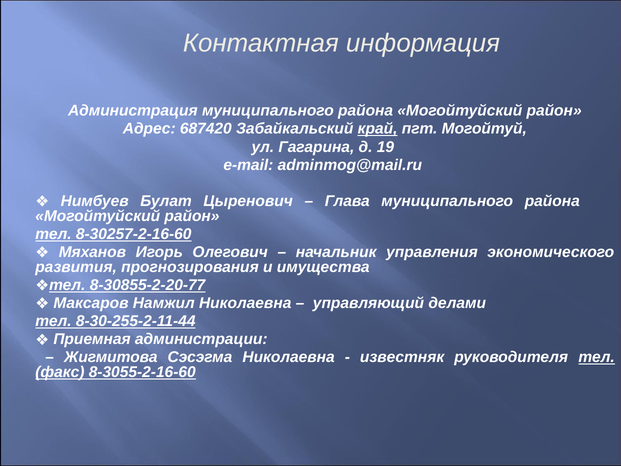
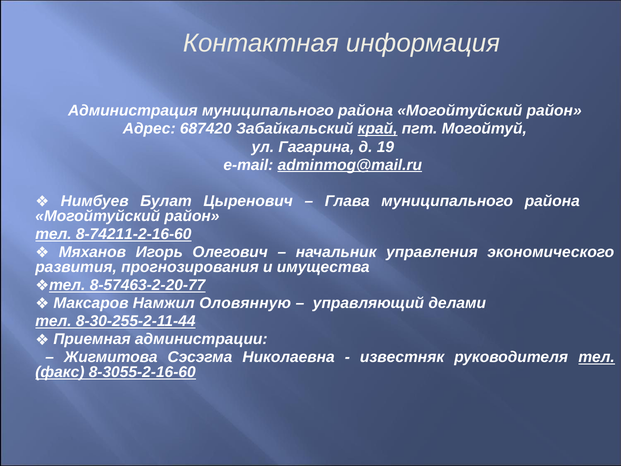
adminmog@mail.ru underline: none -> present (350, 165)
8-30257-2-16-60: 8-30257-2-16-60 -> 8-74211-2-16-60 (134, 234)
8-30855-2-20-77: 8-30855-2-20-77 -> 8-57463-2-20-77 (148, 285)
Намжил Николаевна: Николаевна -> Оловянную (245, 303)
